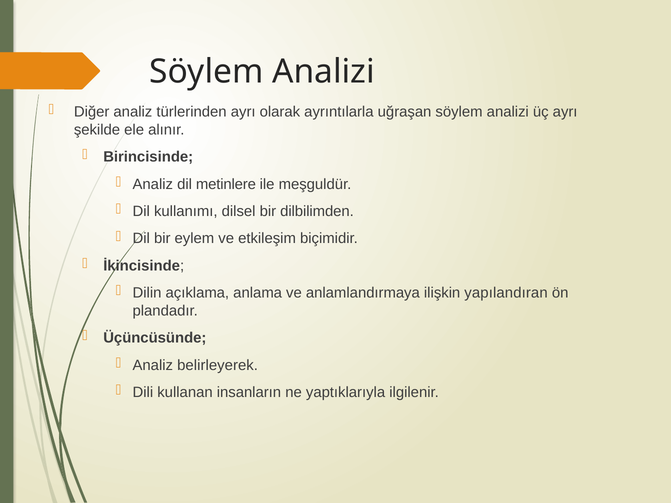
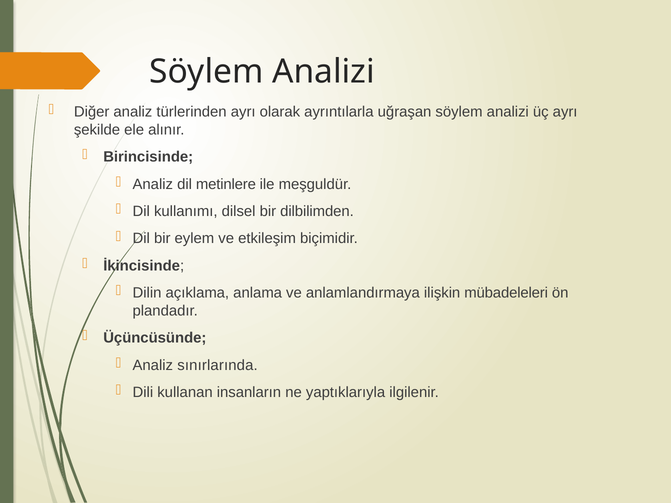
yapılandıran: yapılandıran -> mübadeleleri (506, 293)
belirleyerek: belirleyerek -> sınırlarında (218, 365)
